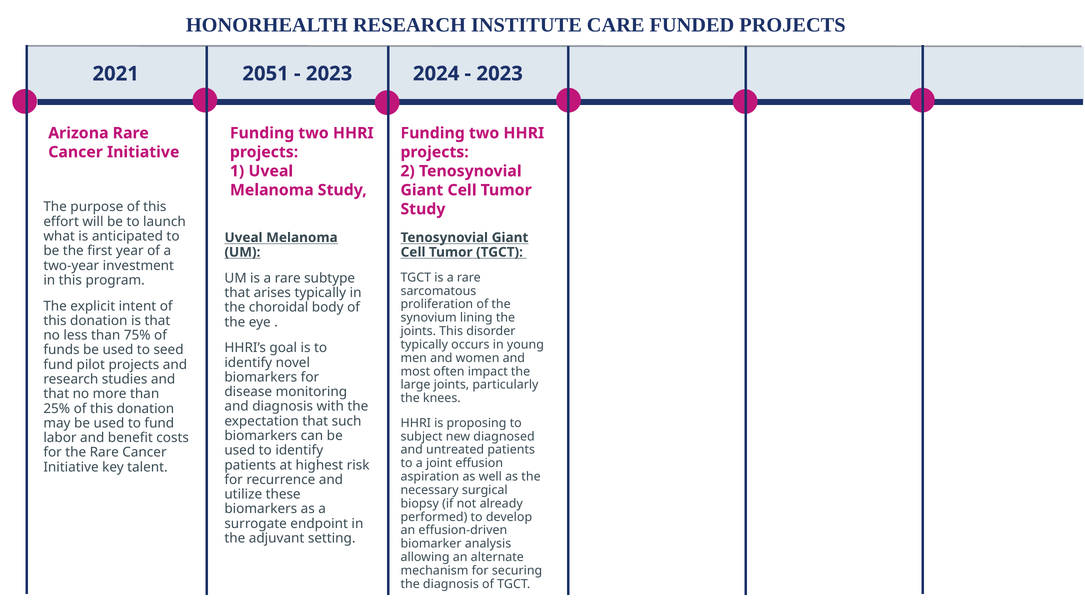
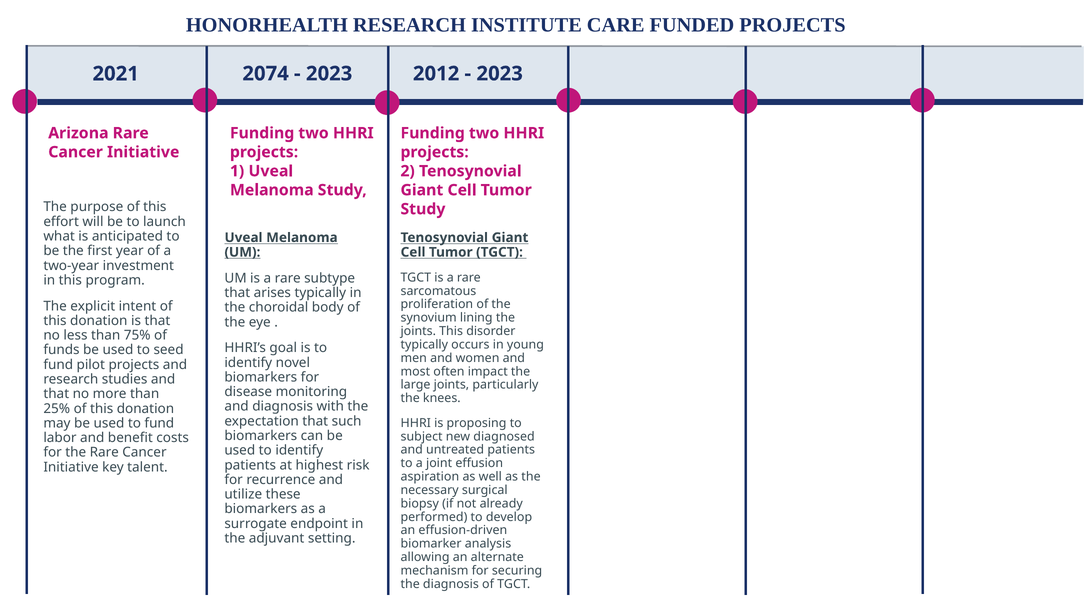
2051: 2051 -> 2074 (266, 74)
2024: 2024 -> 2012 (436, 74)
